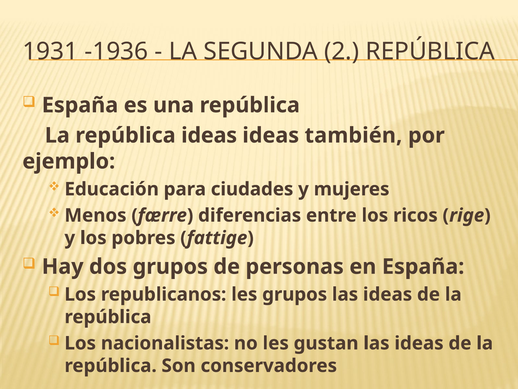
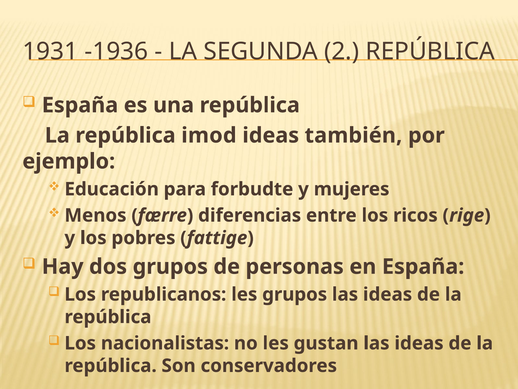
república ideas: ideas -> imod (209, 135)
ciudades: ciudades -> forbudte (252, 189)
